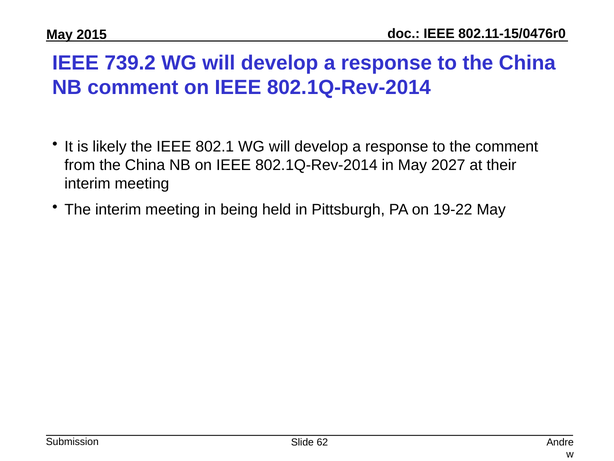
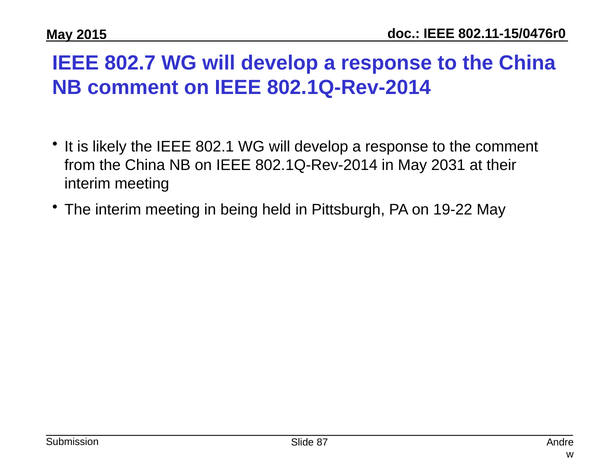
739.2: 739.2 -> 802.7 (130, 63)
2027: 2027 -> 2031 (448, 165)
62: 62 -> 87 (322, 442)
